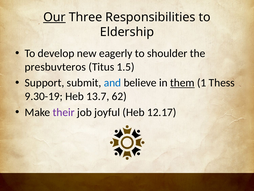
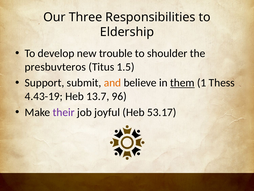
Our underline: present -> none (54, 17)
eagerly: eagerly -> trouble (116, 53)
and colour: blue -> orange (112, 83)
9.30-19: 9.30-19 -> 4.43-19 (44, 96)
62: 62 -> 96 (119, 96)
12.17: 12.17 -> 53.17 (162, 112)
